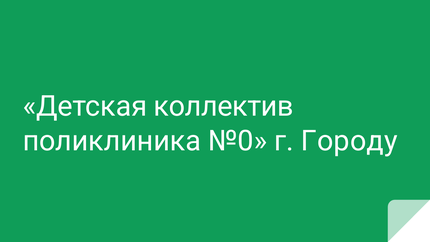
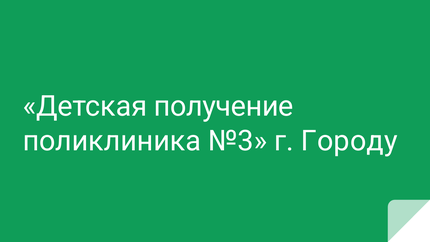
коллектив: коллектив -> получение (224, 106)
№0: №0 -> №3 (238, 141)
